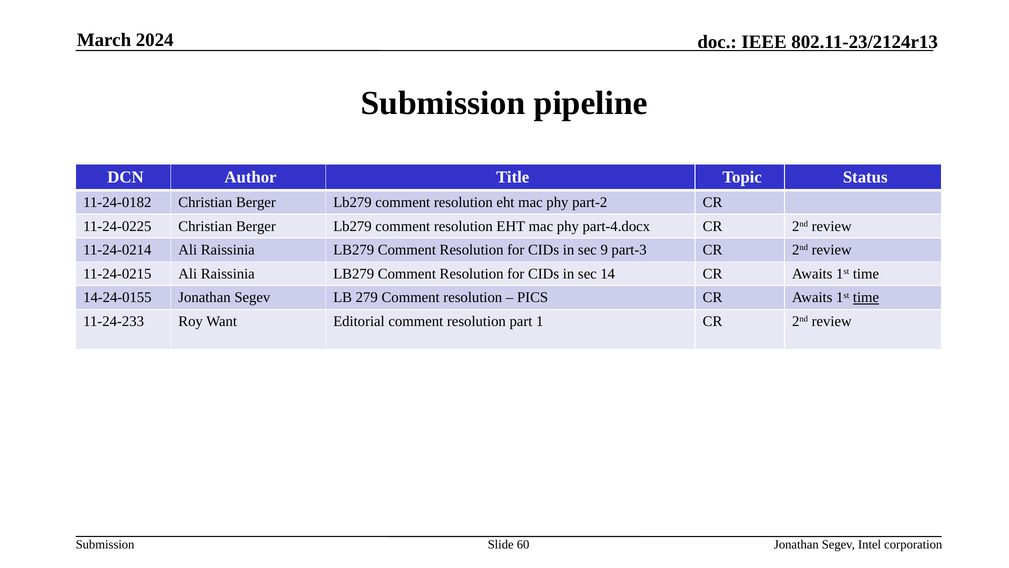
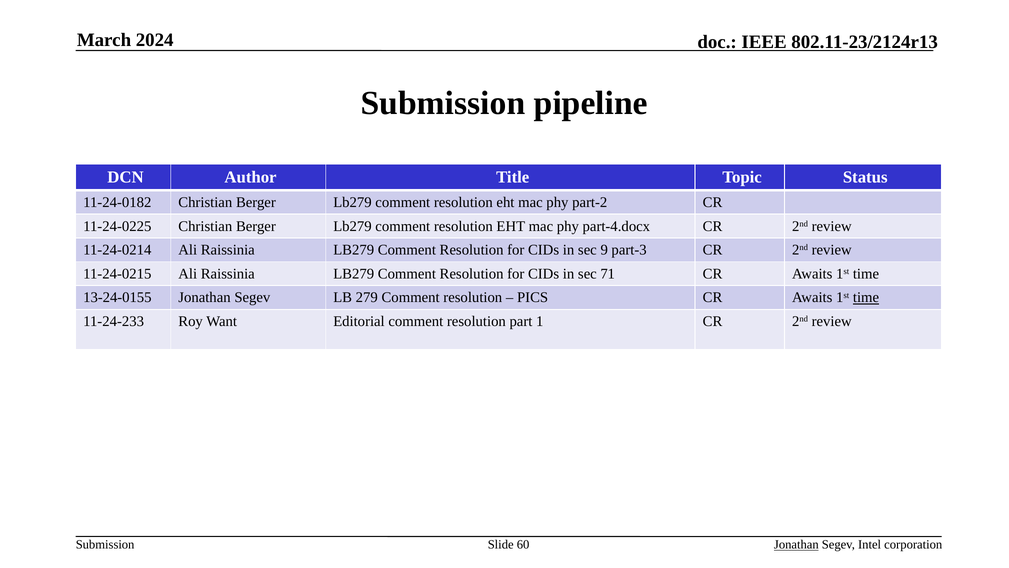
14: 14 -> 71 (608, 274)
14-24-0155: 14-24-0155 -> 13-24-0155 (117, 297)
Jonathan underline: none -> present (796, 544)
